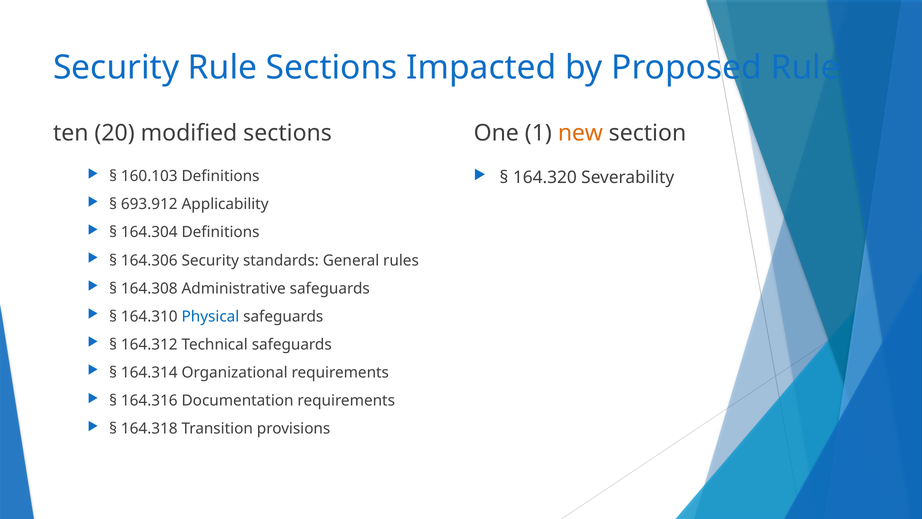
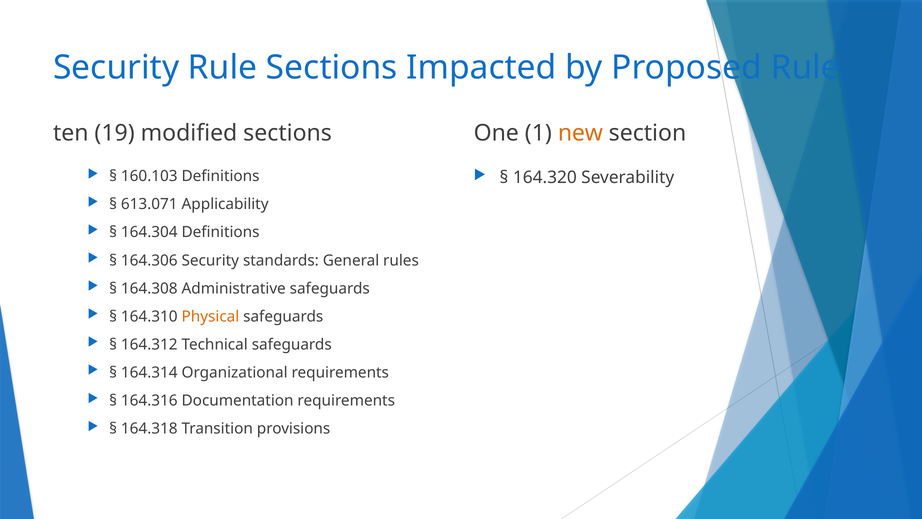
20: 20 -> 19 (115, 133)
693.912: 693.912 -> 613.071 (149, 204)
Physical colour: blue -> orange (210, 316)
